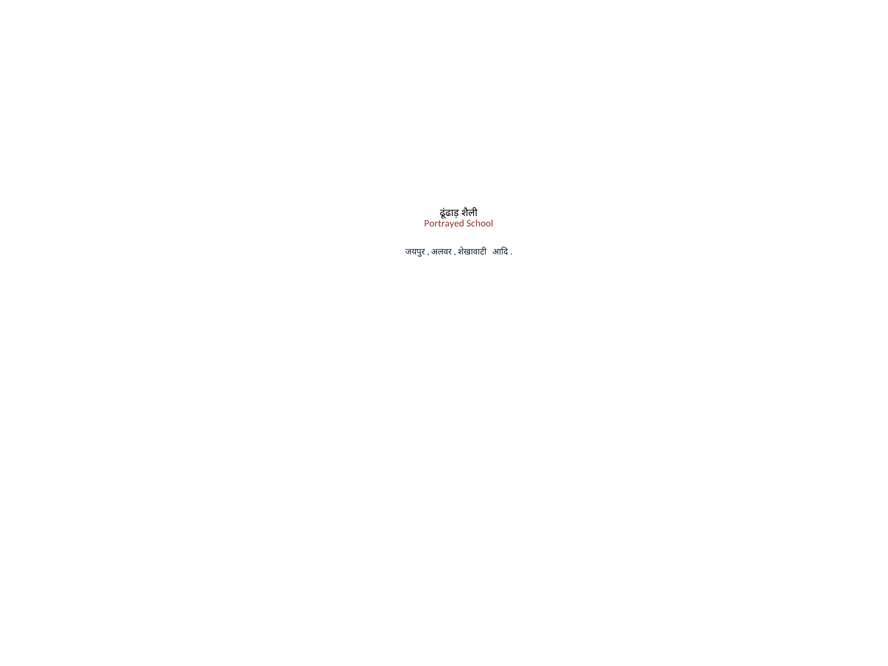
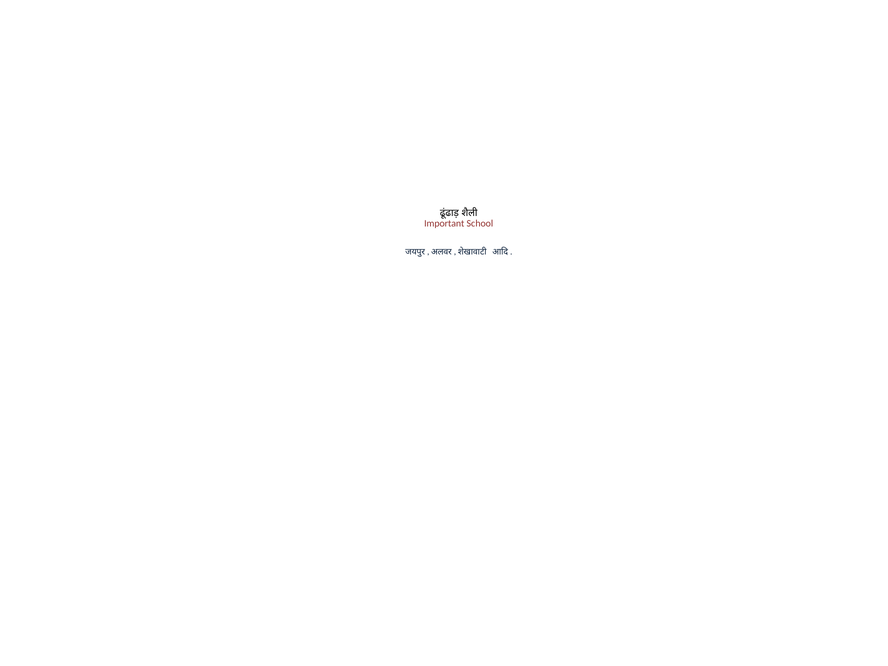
Portrayed: Portrayed -> Important (444, 224)
